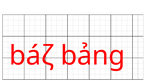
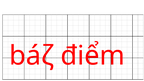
bảng: bảng -> điểm (93, 56)
